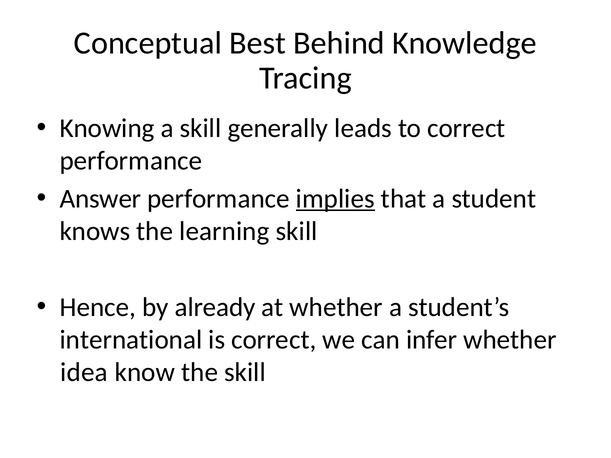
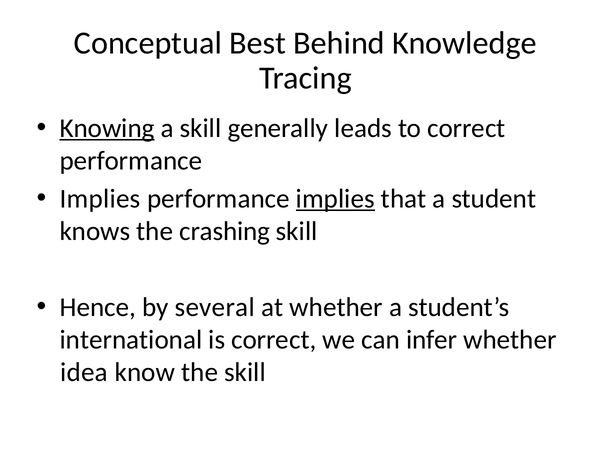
Knowing underline: none -> present (107, 128)
Answer: Answer -> Implies (100, 199)
learning: learning -> crashing (225, 231)
already: already -> several (215, 307)
